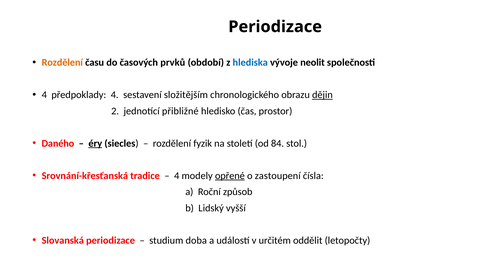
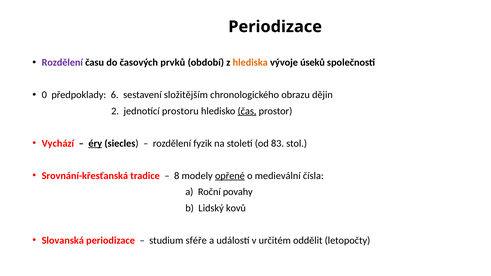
Rozdělení colour: orange -> purple (62, 63)
hlediska colour: blue -> orange (250, 63)
neolit: neolit -> úseků (313, 63)
4: 4 -> 0 (44, 95)
předpoklady 4: 4 -> 6 (115, 95)
dějin underline: present -> none (322, 95)
přibližné: přibližné -> prostoru (180, 111)
čas underline: none -> present (247, 111)
Daného: Daného -> Vychází (58, 143)
84: 84 -> 83 (278, 143)
4: 4 -> 8 (177, 176)
zastoupení: zastoupení -> medievální (278, 176)
způsob: způsob -> povahy (238, 192)
vyšší: vyšší -> kovů (236, 208)
doba: doba -> sféře (196, 241)
